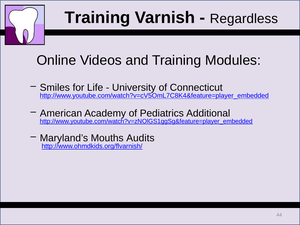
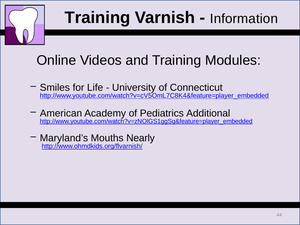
Regardless: Regardless -> Information (244, 19)
Audits: Audits -> Nearly (141, 138)
